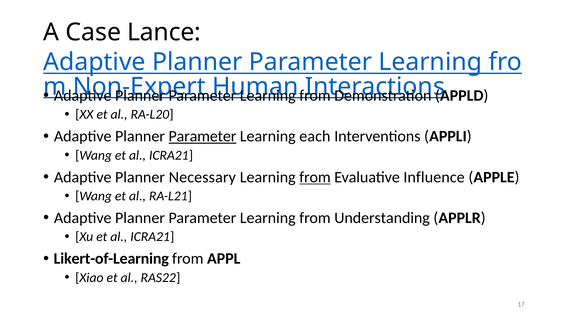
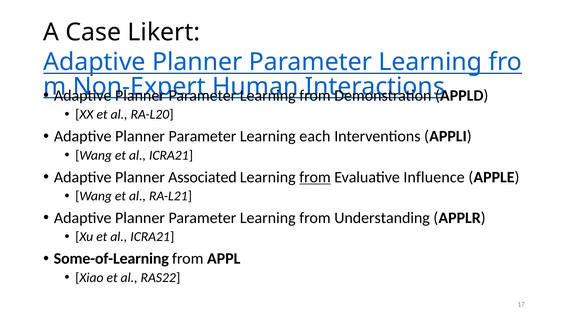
Lance: Lance -> Likert (164, 32)
Parameter underline: present -> none (202, 137)
Necessary: Necessary -> Associated (202, 177)
Likert-of-Learning: Likert-of-Learning -> Some-of-Learning (111, 259)
